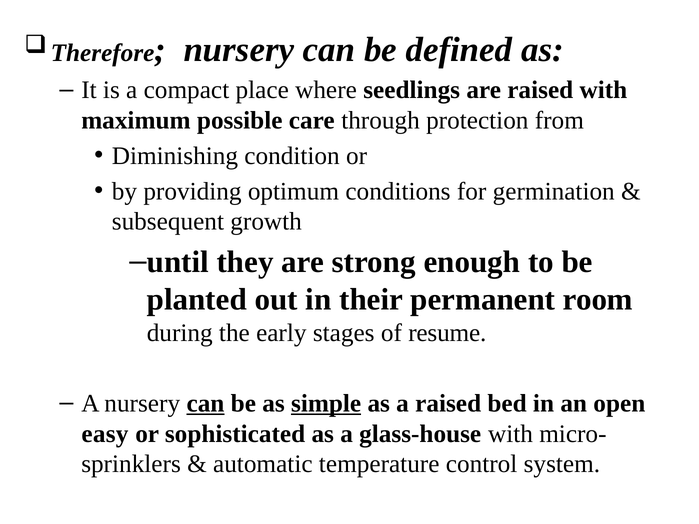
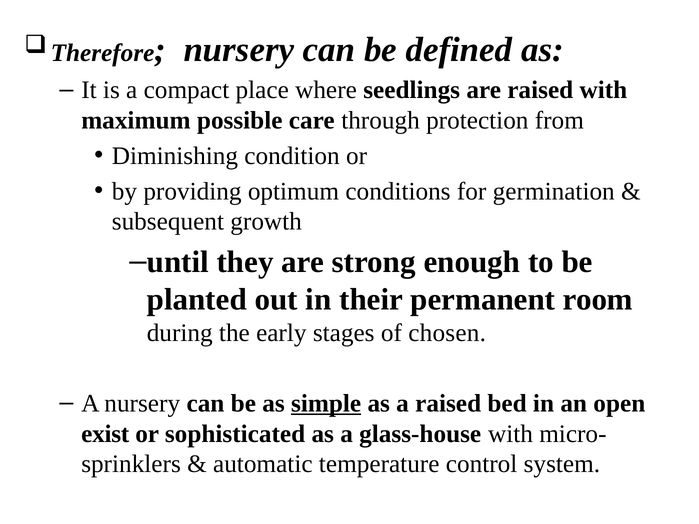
resume: resume -> chosen (447, 333)
can underline: present -> none (205, 404)
easy: easy -> exist (105, 434)
